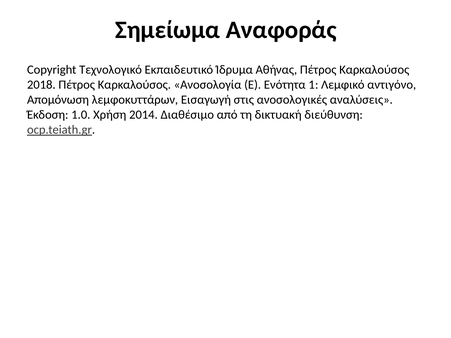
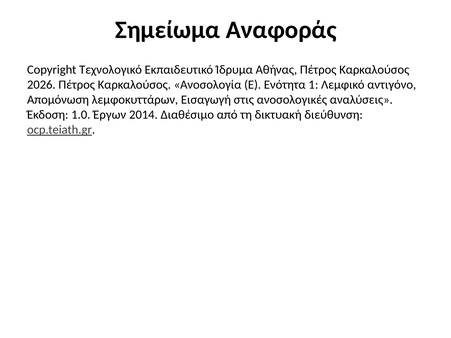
2018: 2018 -> 2026 (41, 85)
Χρήση: Χρήση -> Έργων (110, 115)
